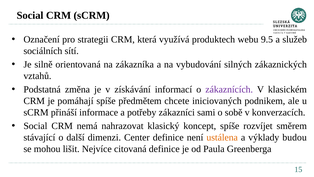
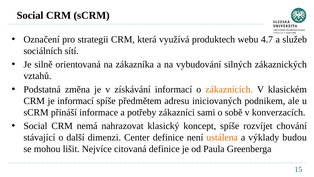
9.5: 9.5 -> 4.7 (267, 39)
zákaznících colour: purple -> orange (229, 89)
je pomáhají: pomáhají -> informací (76, 101)
chcete: chcete -> adresu (177, 101)
směrem: směrem -> chování (292, 126)
